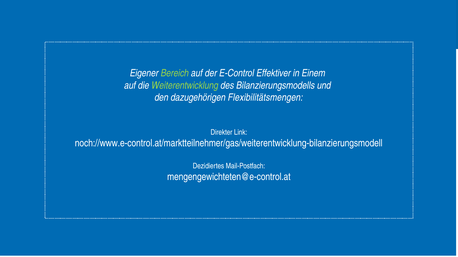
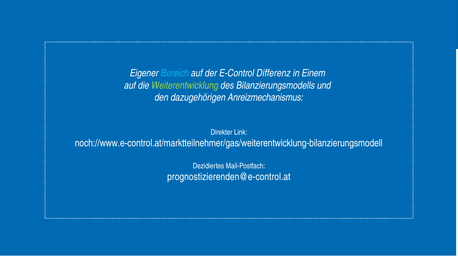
Bereich colour: light green -> light blue (175, 73)
Effektiver: Effektiver -> Differenz (274, 73)
Flexibilitätsmengen: Flexibilitätsmengen -> Anreizmechanismus (266, 98)
mengengewichteten@e-control.at: mengengewichteten@e-control.at -> prognostizierenden@e-control.at (229, 177)
